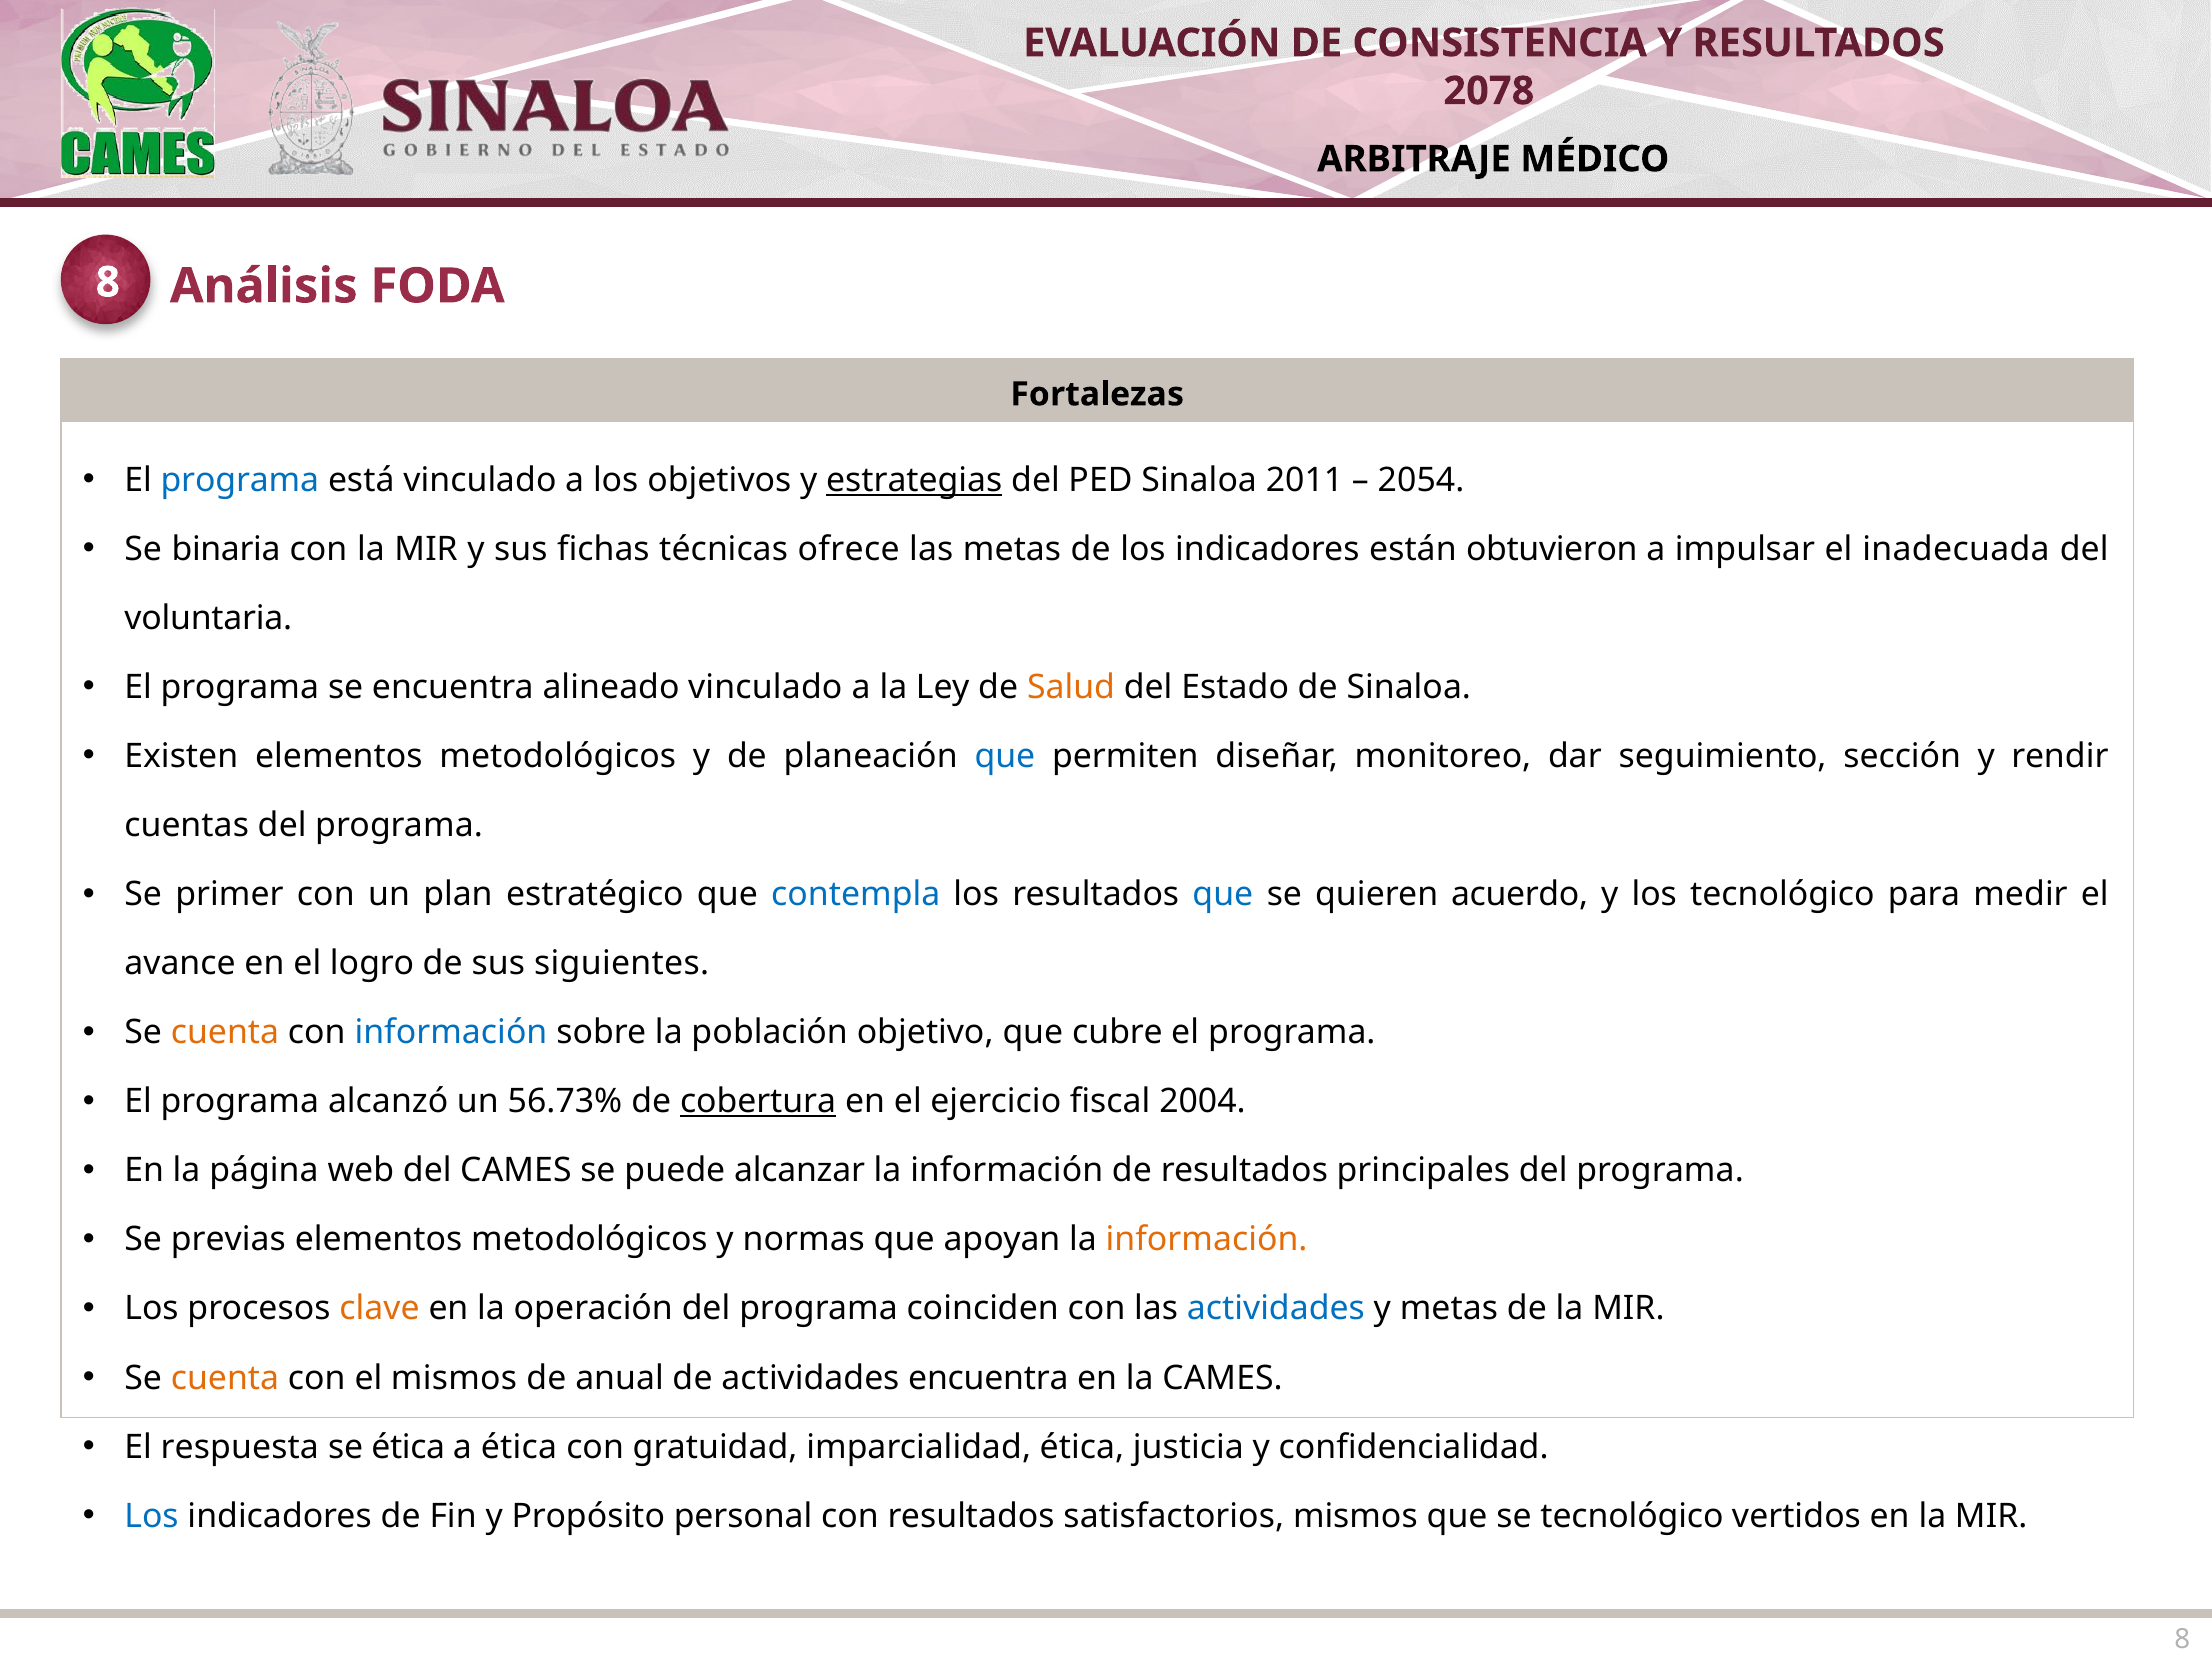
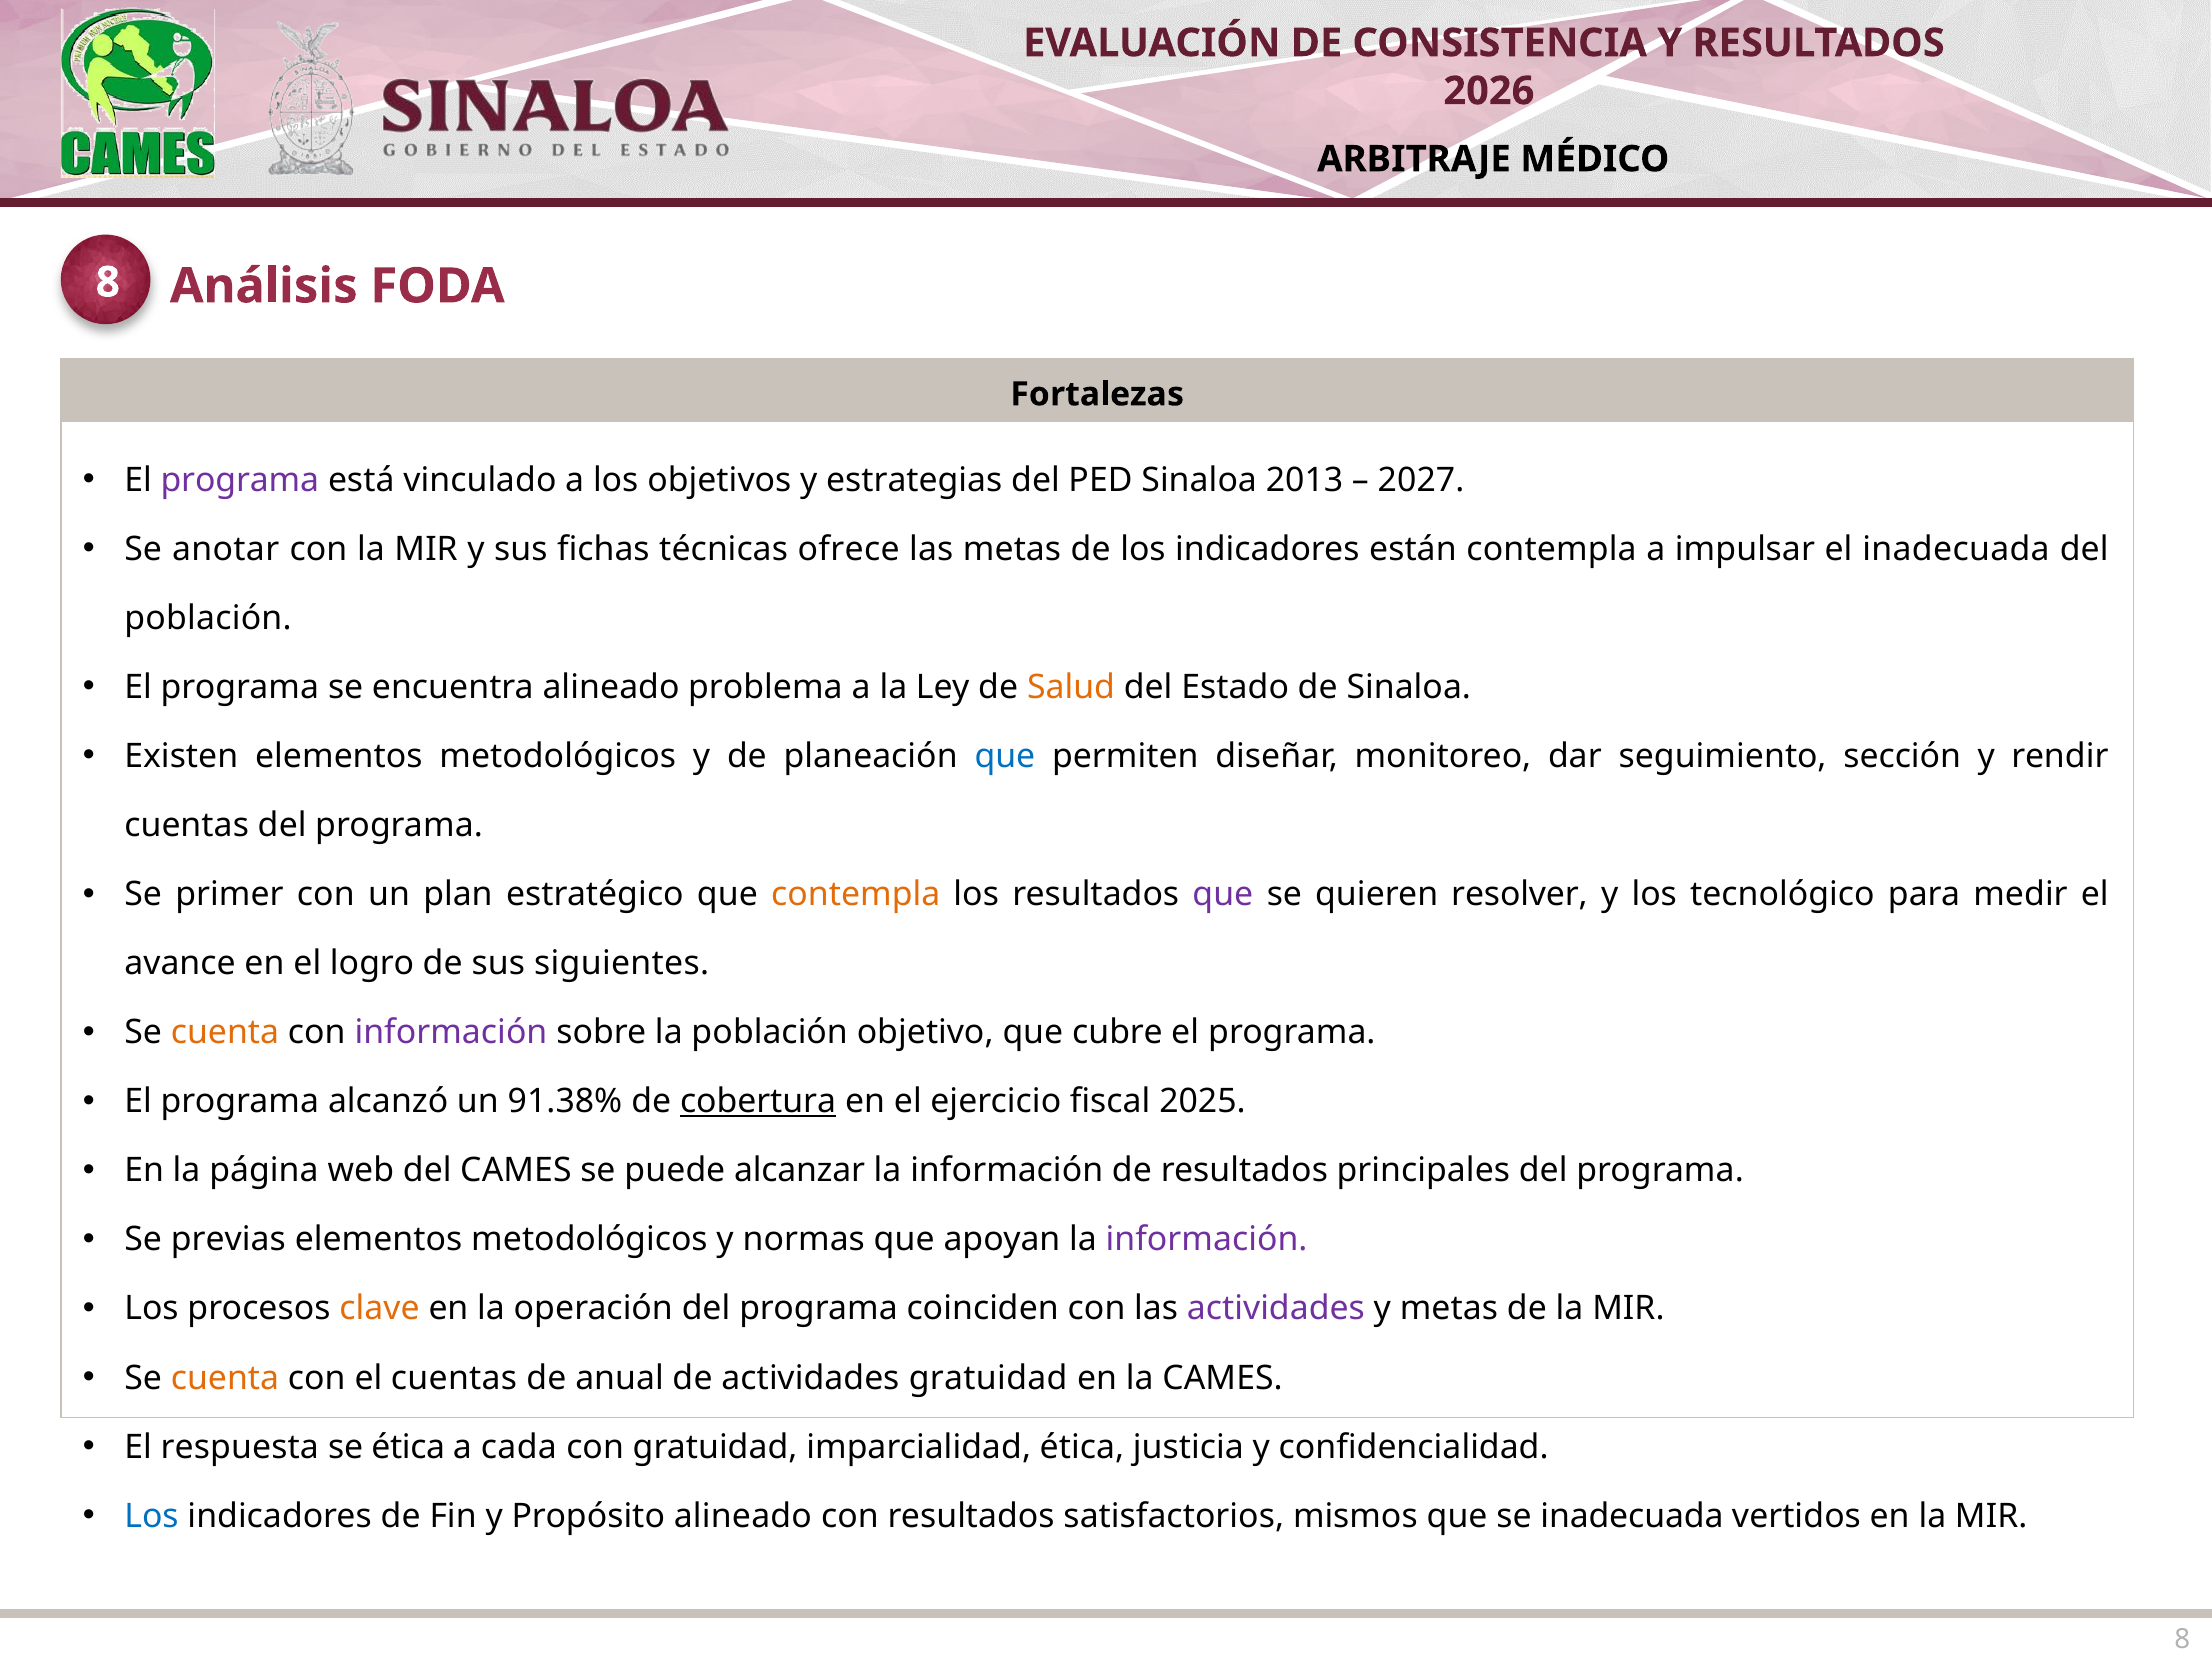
2078: 2078 -> 2026 (1489, 91)
programa colour: blue -> purple (240, 480)
estrategias underline: present -> none (914, 480)
2011: 2011 -> 2013 (1305, 480)
2054: 2054 -> 2027 (1421, 480)
binaria: binaria -> anotar (226, 549)
están obtuvieron: obtuvieron -> contempla (1552, 549)
voluntaria: voluntaria -> población (208, 618)
alineado vinculado: vinculado -> problema (765, 687)
contempla colour: blue -> orange (856, 894)
que colour: blue -> purple (1223, 894)
acuerdo: acuerdo -> resolver (1519, 894)
información colour: blue -> purple (451, 1033)
56.73%: 56.73% -> 91.38% (565, 1102)
2004: 2004 -> 2025 (1202, 1102)
información colour: orange -> purple (1207, 1240)
actividades colour: blue -> purple (1276, 1309)
el mismos: mismos -> cuentas (454, 1378)
actividades encuentra: encuentra -> gratuidad (988, 1378)
a ética: ética -> cada (519, 1447)
Propósito personal: personal -> alineado (743, 1516)
se tecnológico: tecnológico -> inadecuada (1632, 1516)
